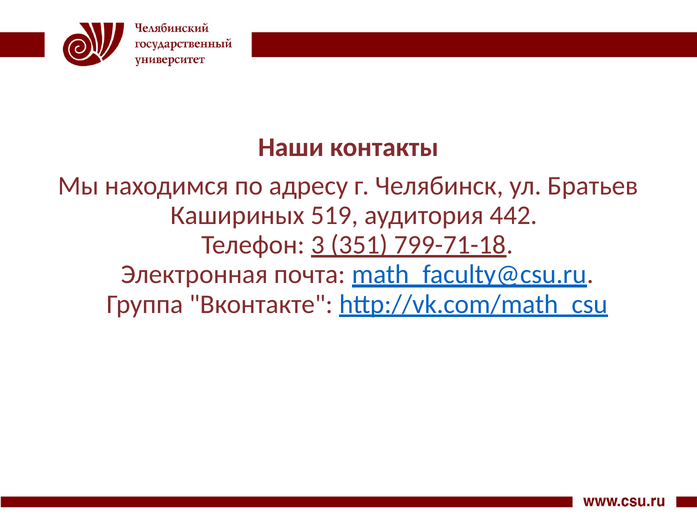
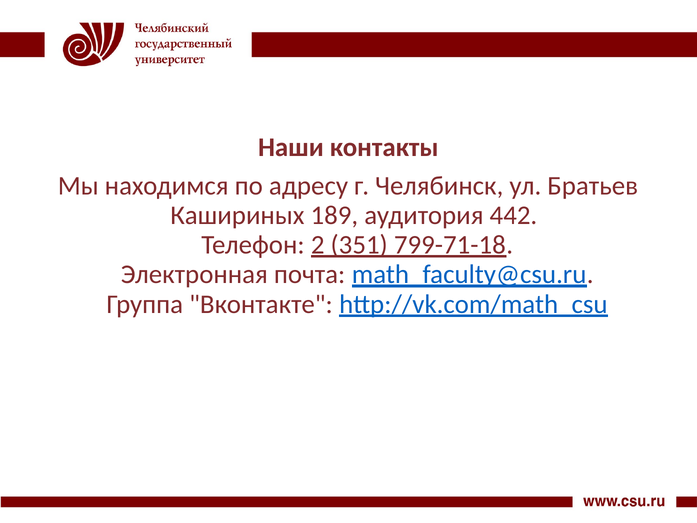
519: 519 -> 189 (334, 215)
3: 3 -> 2 (318, 245)
